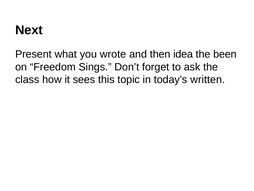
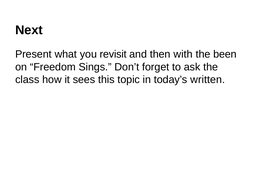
wrote: wrote -> revisit (113, 54)
idea: idea -> with (183, 54)
